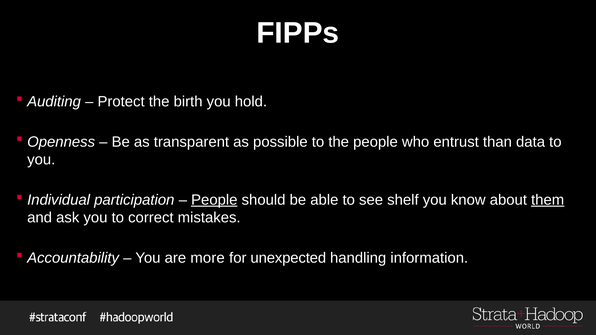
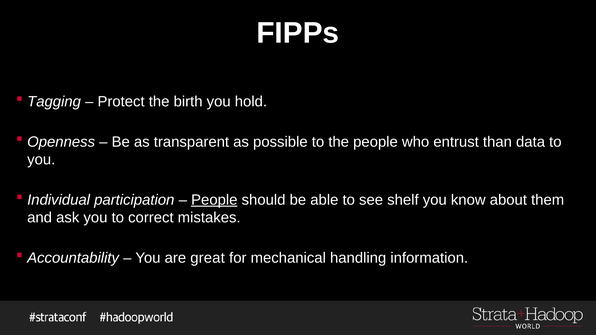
Auditing: Auditing -> Tagging (54, 102)
them underline: present -> none (548, 200)
more: more -> great (208, 258)
unexpected: unexpected -> mechanical (288, 258)
